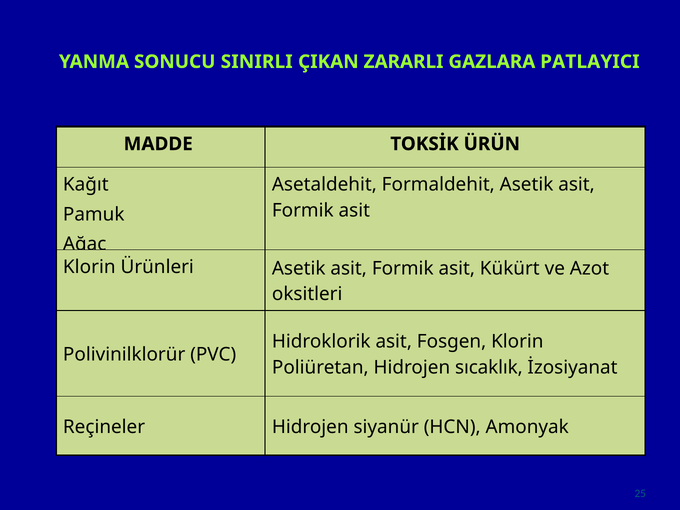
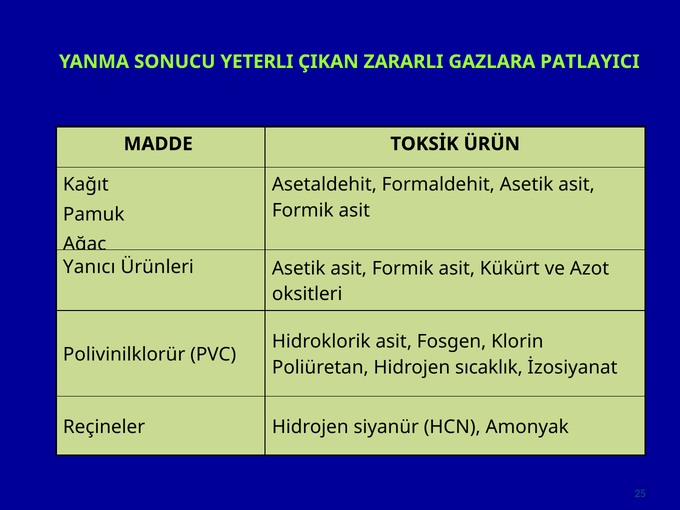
SINIRLI: SINIRLI -> YETERLI (257, 62)
Klorin: Klorin -> Yanıcı (89, 267)
